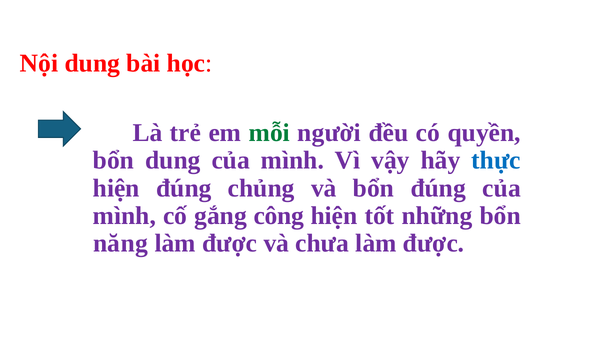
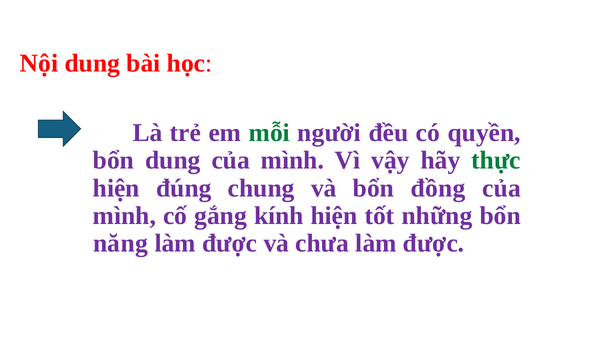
thực colour: blue -> green (496, 160)
chủng: chủng -> chung (261, 188)
bổn đúng: đúng -> đồng (438, 188)
công: công -> kính (279, 215)
